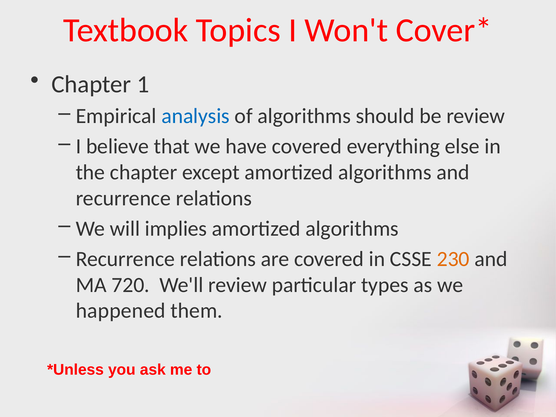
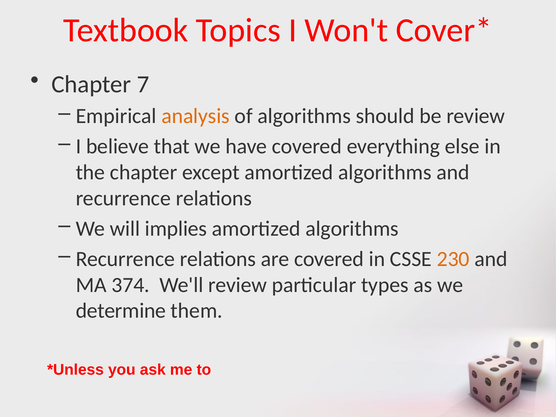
1: 1 -> 7 (143, 84)
analysis colour: blue -> orange (196, 116)
720: 720 -> 374 (131, 285)
happened: happened -> determine (121, 311)
